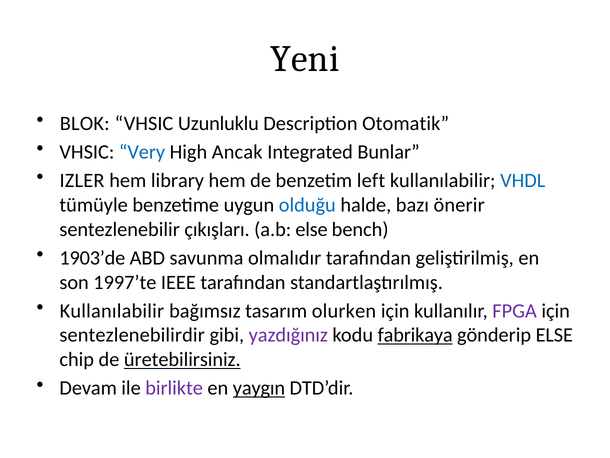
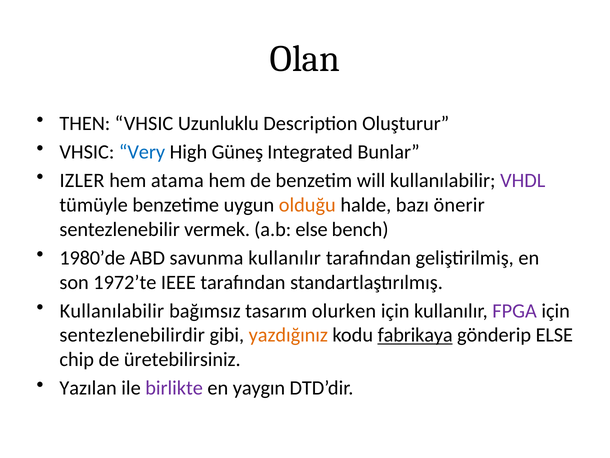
Yeni: Yeni -> Olan (305, 59)
BLOK: BLOK -> THEN (85, 123)
Otomatik: Otomatik -> Oluşturur (406, 123)
Ancak: Ancak -> Güneş (237, 152)
library: library -> atama (177, 180)
left: left -> will (371, 180)
VHDL colour: blue -> purple (523, 180)
olduğu colour: blue -> orange (307, 205)
çıkışları: çıkışları -> vermek (217, 229)
1903’de: 1903’de -> 1980’de (92, 258)
savunma olmalıdır: olmalıdır -> kullanılır (285, 258)
1997’te: 1997’te -> 1972’te (125, 282)
yazdığınız colour: purple -> orange (288, 335)
üretebilirsiniz underline: present -> none (182, 359)
Devam: Devam -> Yazılan (88, 388)
yaygın underline: present -> none (259, 388)
